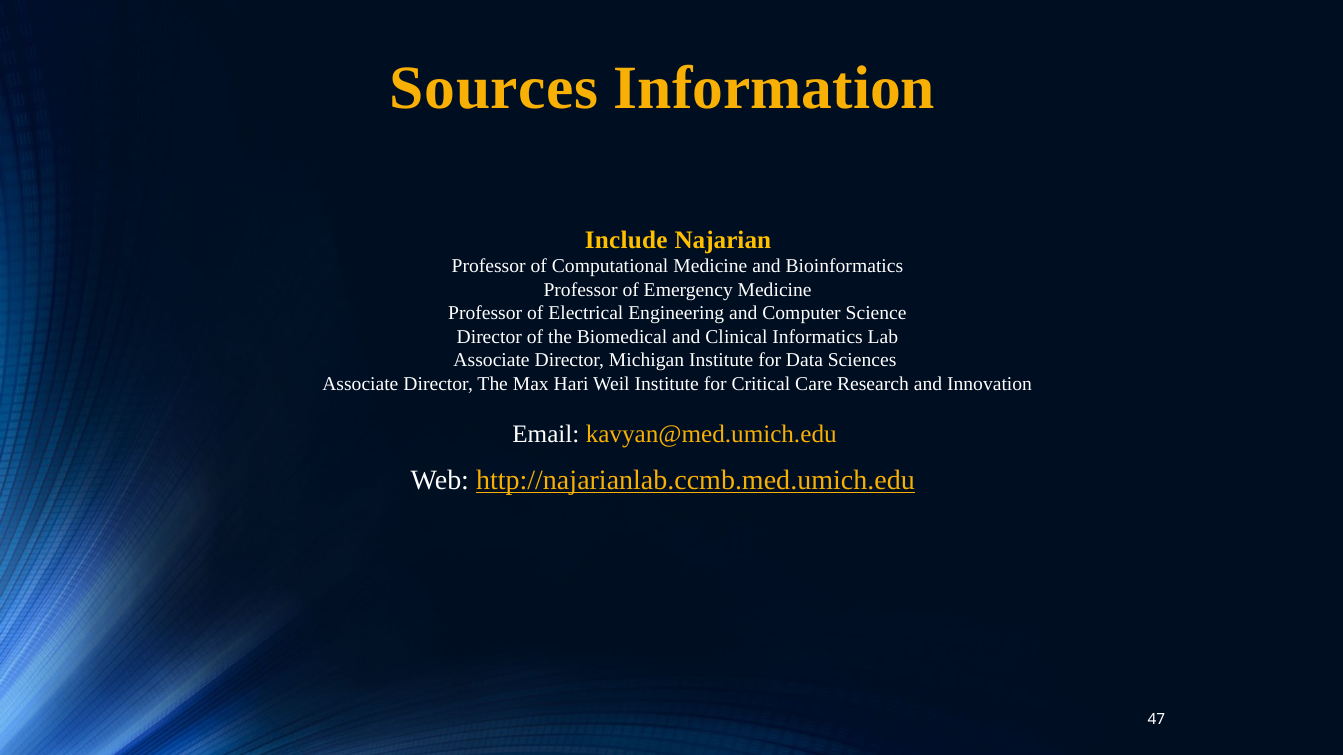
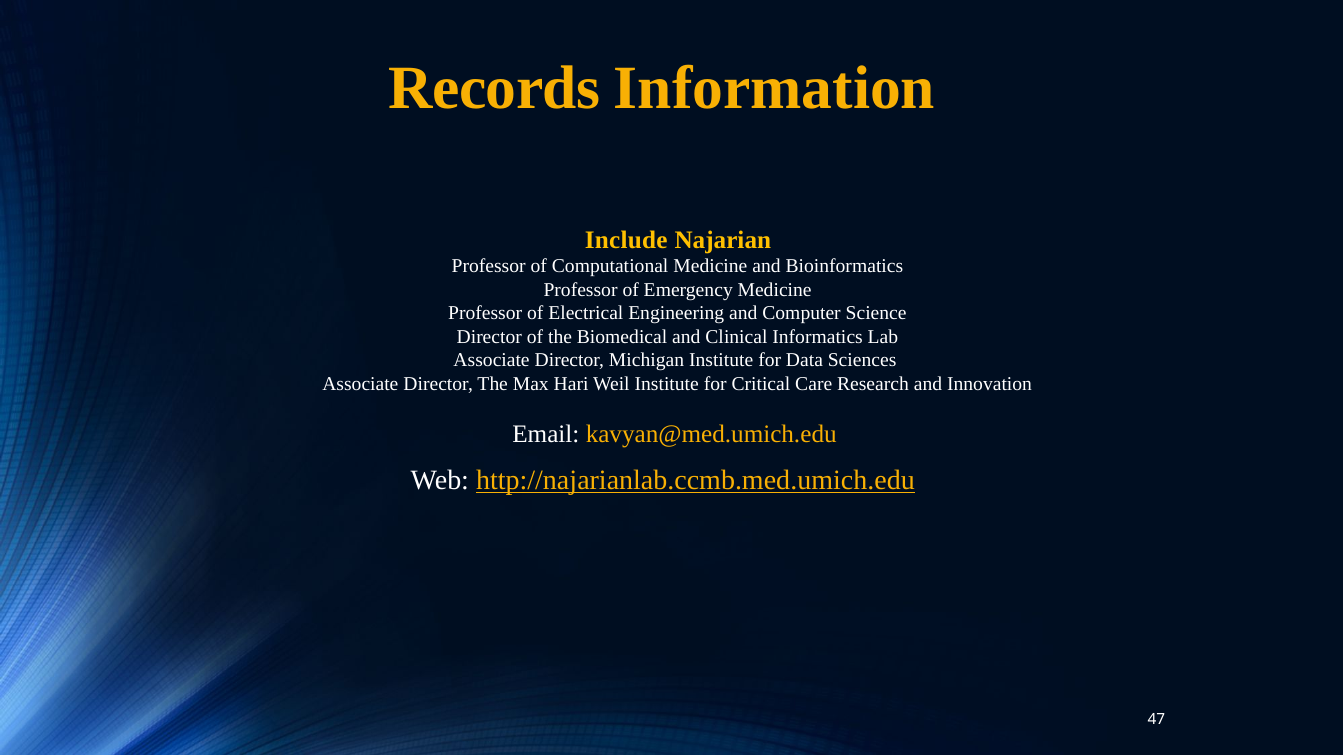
Sources: Sources -> Records (495, 88)
